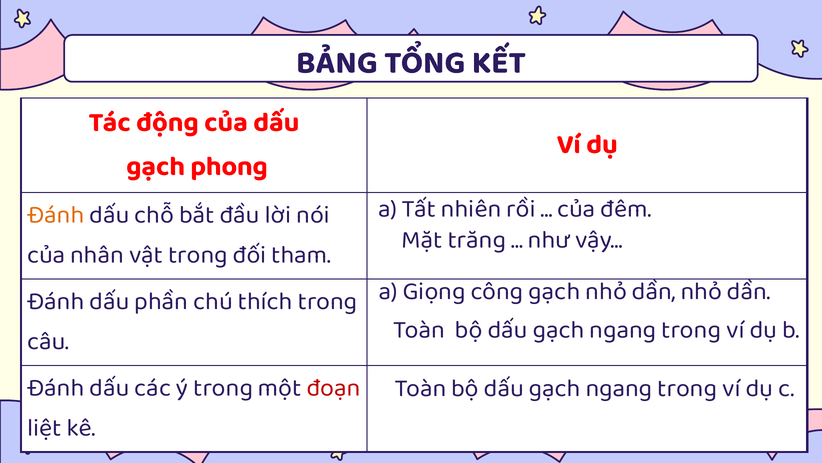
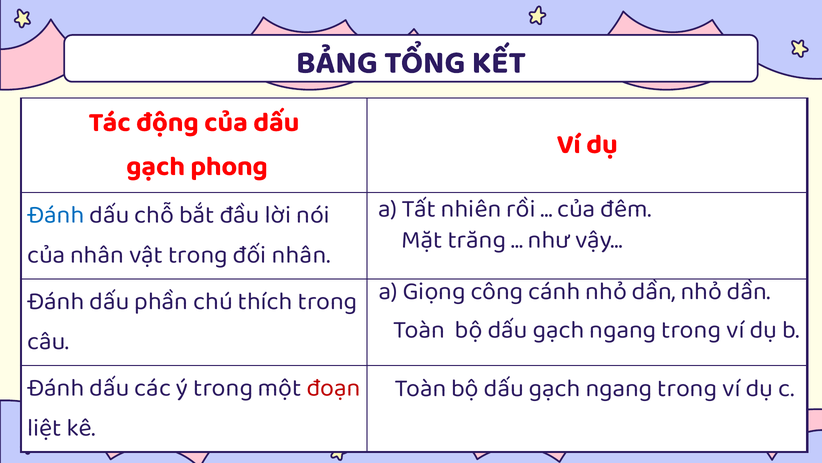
Đánh colour: orange -> blue (56, 214)
đối tham: tham -> nhân (301, 254)
công gạch: gạch -> cánh (554, 290)
